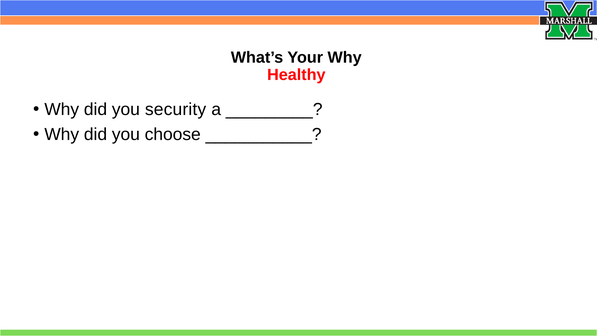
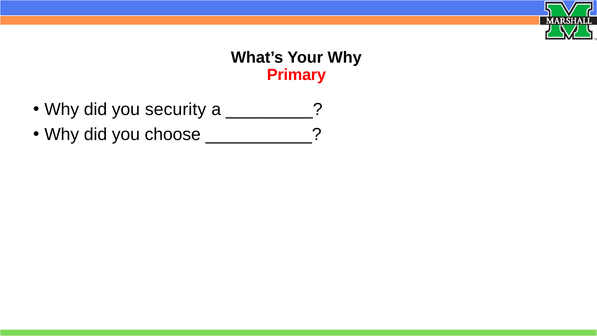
Healthy: Healthy -> Primary (296, 75)
